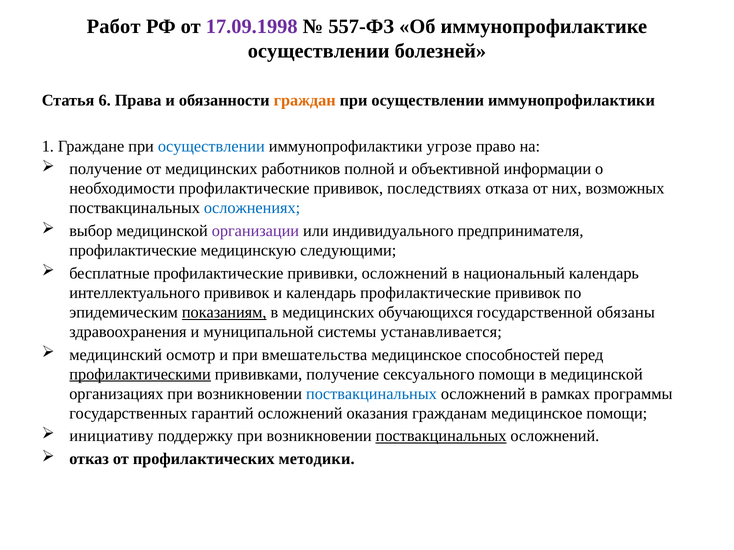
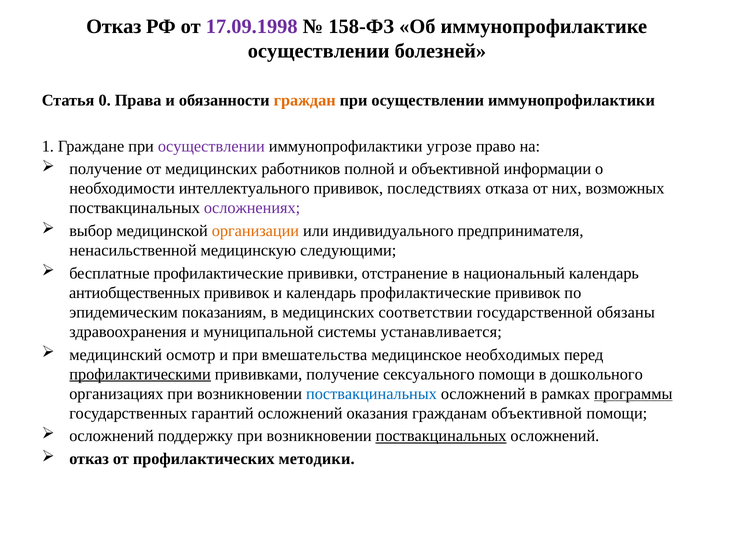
Работ: Работ -> Отказ (114, 26)
557-ФЗ: 557-ФЗ -> 158-ФЗ (361, 26)
6: 6 -> 0 (105, 101)
осуществлении colour: blue -> purple (211, 146)
необходимости профилактические: профилактические -> интеллектуального (244, 189)
осложнениях colour: blue -> purple (252, 208)
организации colour: purple -> orange (255, 231)
профилактические: профилактические -> ненасильственной (133, 251)
прививки осложнений: осложнений -> отстранение (405, 273)
интеллектуального: интеллектуального -> антиобщественных (135, 293)
показаниям underline: present -> none (224, 313)
обучающихся: обучающихся -> соответствии (426, 313)
способностей: способностей -> необходимых (513, 355)
в медицинской: медицинской -> дошкольного (597, 375)
программы underline: none -> present (633, 394)
гражданам медицинское: медицинское -> объективной (537, 414)
инициативу: инициативу -> осложнений (112, 436)
